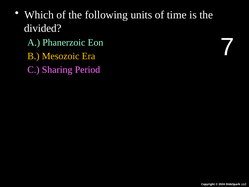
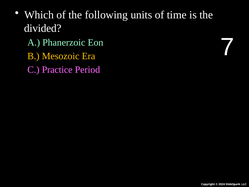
Sharing: Sharing -> Practice (57, 70)
